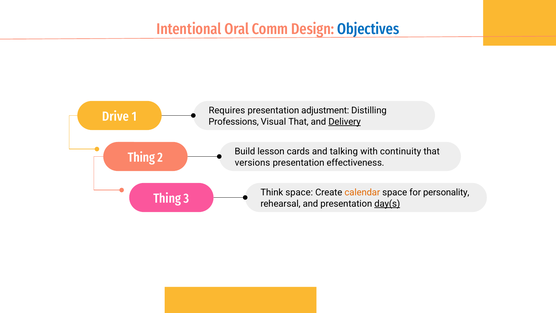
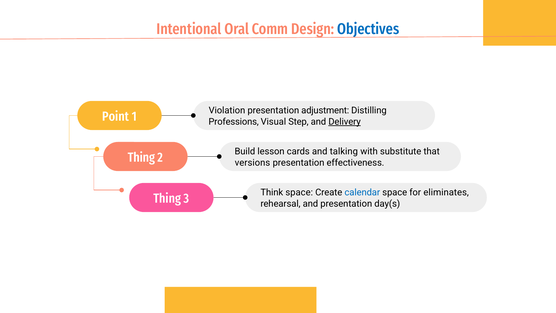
Drive: Drive -> Point (116, 116)
Requires: Requires -> Violation (227, 110)
Visual That: That -> Step (298, 122)
continuity: continuity -> substitute (401, 151)
calendar colour: orange -> blue (362, 192)
personality: personality -> eliminates (446, 192)
day(s underline: present -> none (387, 204)
